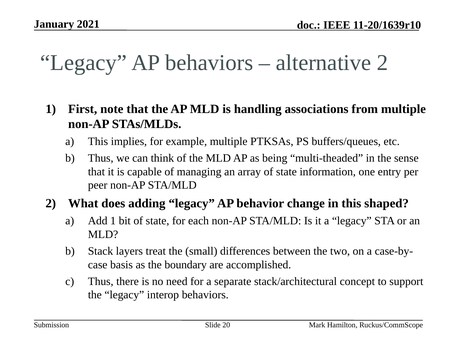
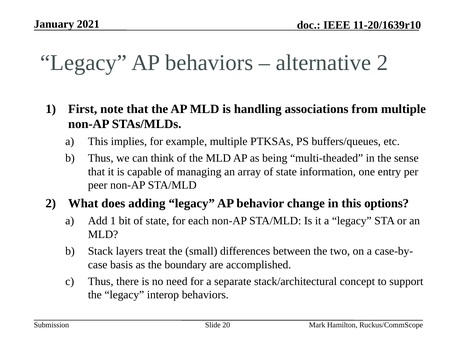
shaped: shaped -> options (387, 204)
